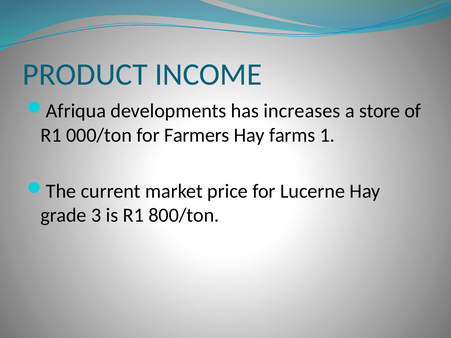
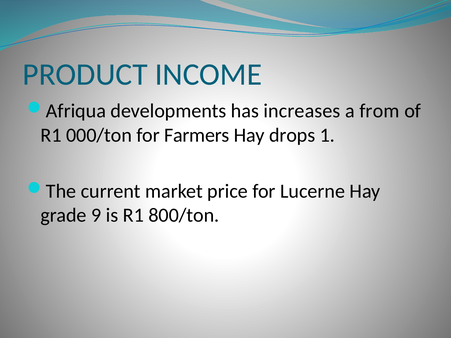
store: store -> from (379, 111)
farms: farms -> drops (292, 135)
3: 3 -> 9 (96, 215)
